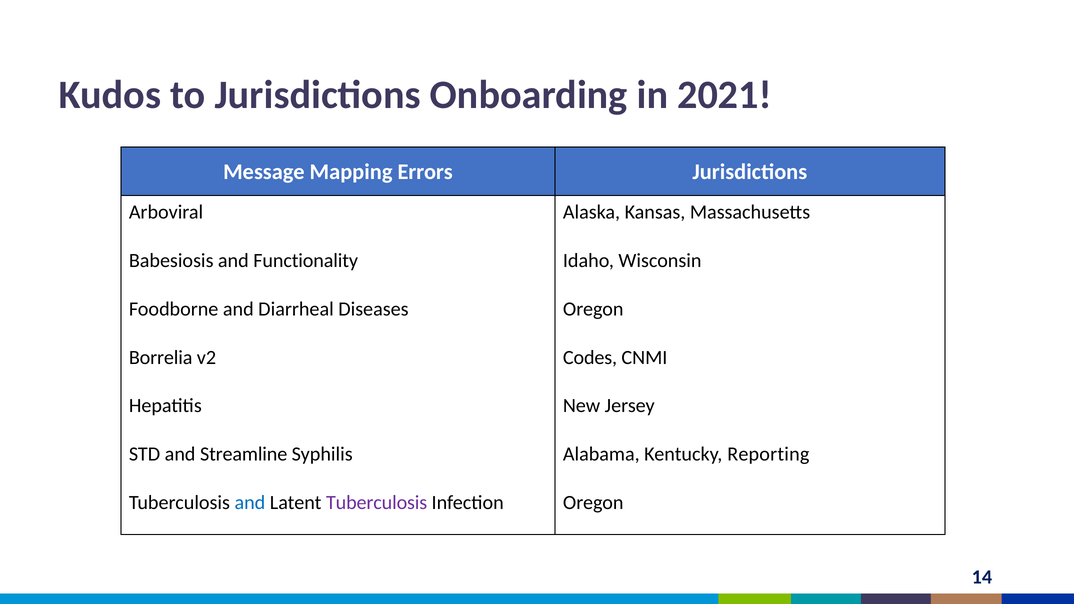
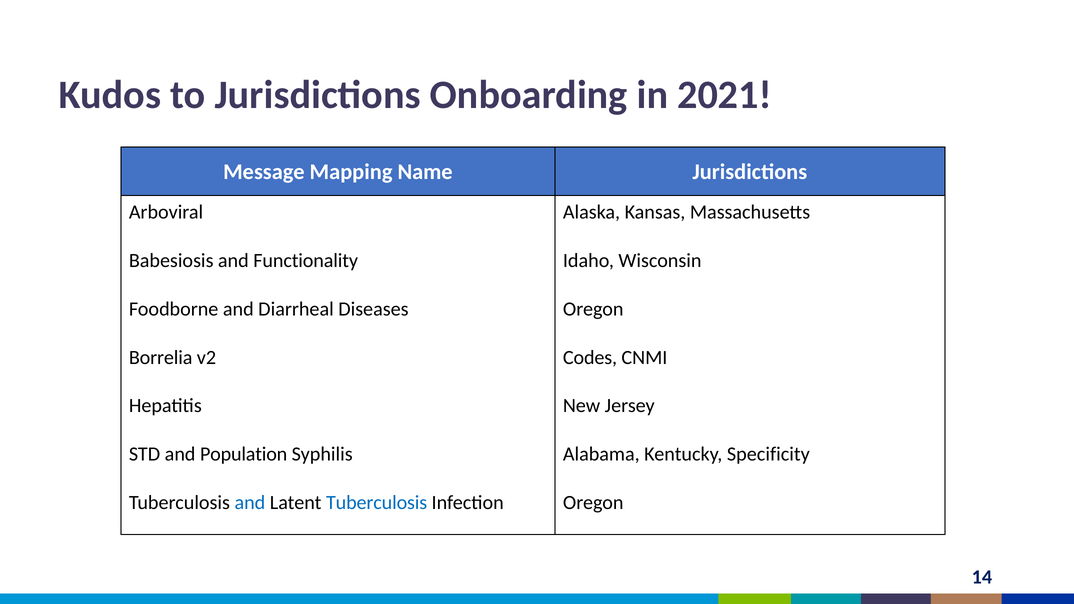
Errors: Errors -> Name (425, 172)
Streamline: Streamline -> Population (244, 454)
Reporting: Reporting -> Specificity (768, 454)
Tuberculosis colour: purple -> blue (377, 503)
